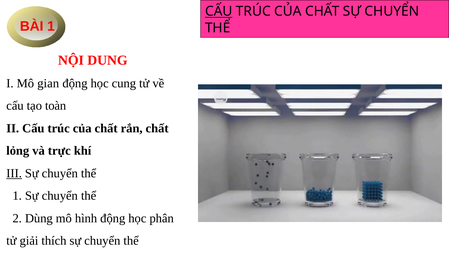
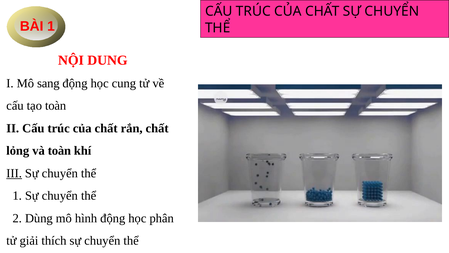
CẤU underline: present -> none (219, 11)
gian: gian -> sang (48, 83)
và trực: trực -> toàn (59, 151)
